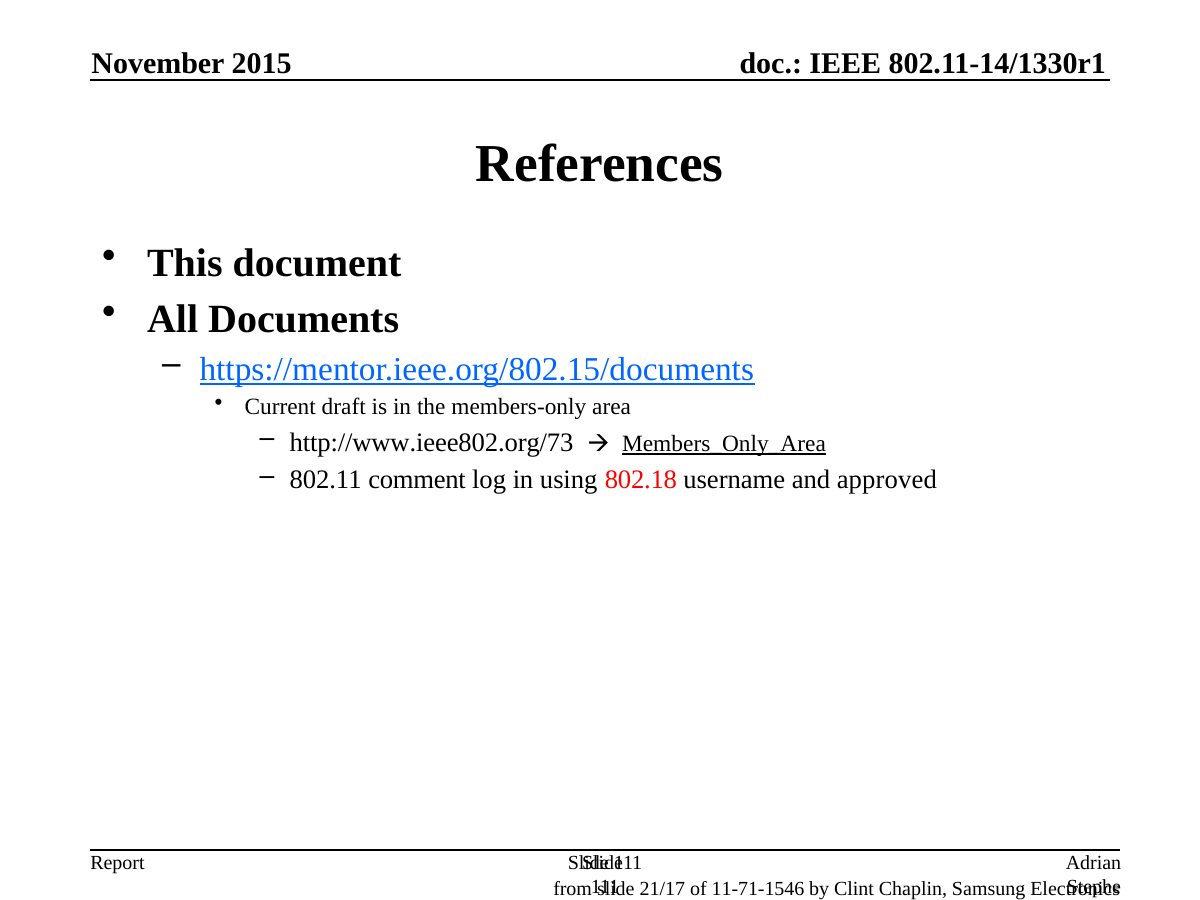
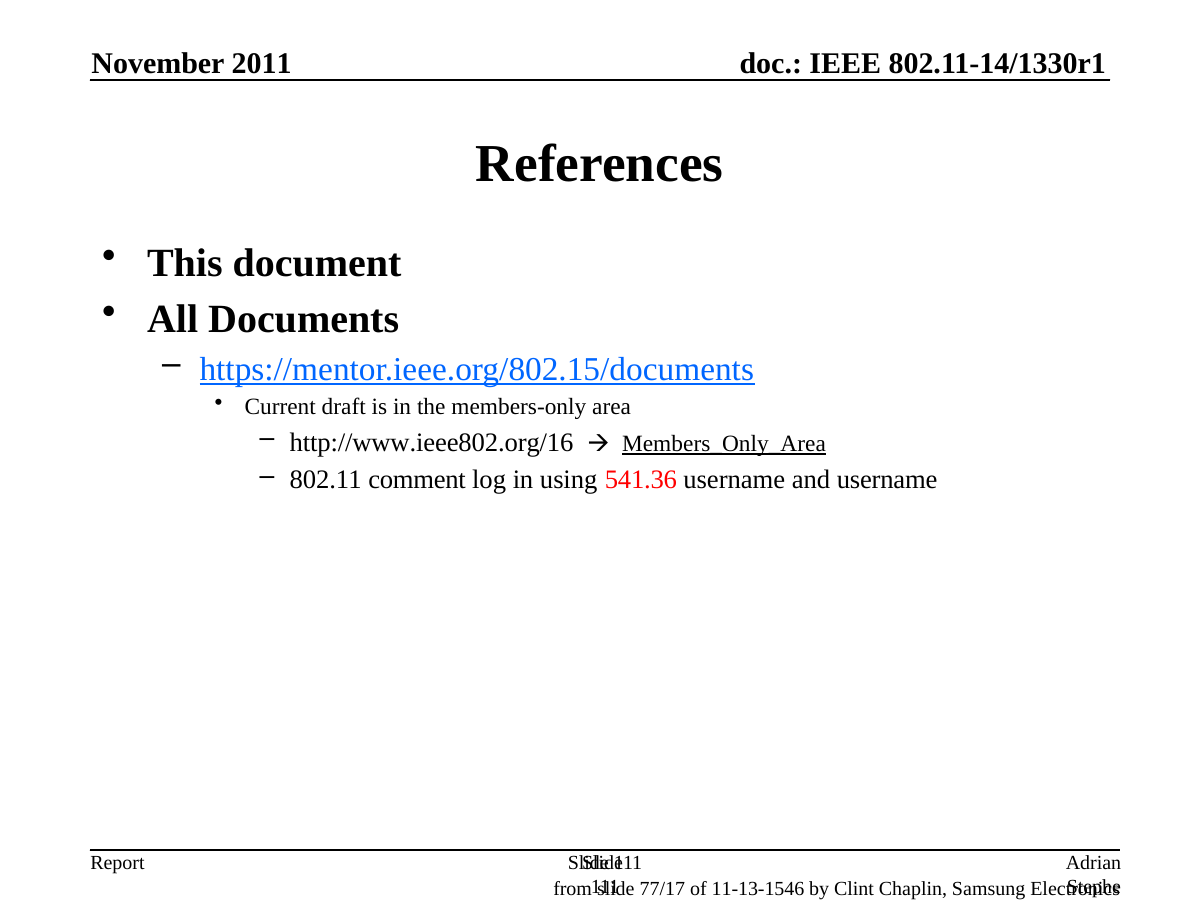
2015: 2015 -> 2011 (262, 64)
http://www.ieee802.org/73: http://www.ieee802.org/73 -> http://www.ieee802.org/16 (432, 443)
802.18: 802.18 -> 541.36 (641, 480)
and approved: approved -> username (887, 480)
21/17: 21/17 -> 77/17 (662, 889)
11-71-1546: 11-71-1546 -> 11-13-1546 (758, 889)
